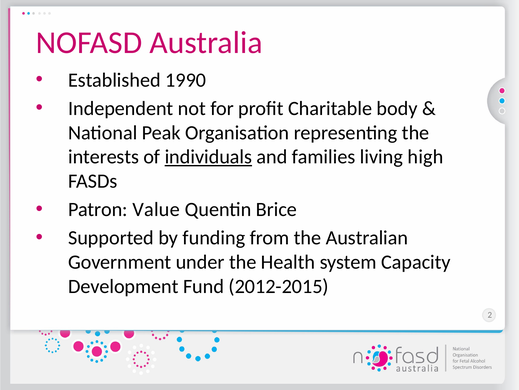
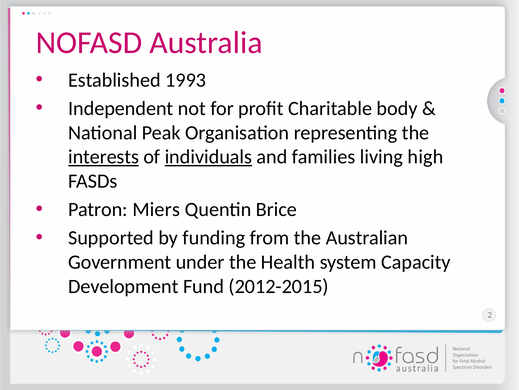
1990: 1990 -> 1993 (186, 80)
interests underline: none -> present (104, 157)
Value: Value -> Miers (156, 209)
